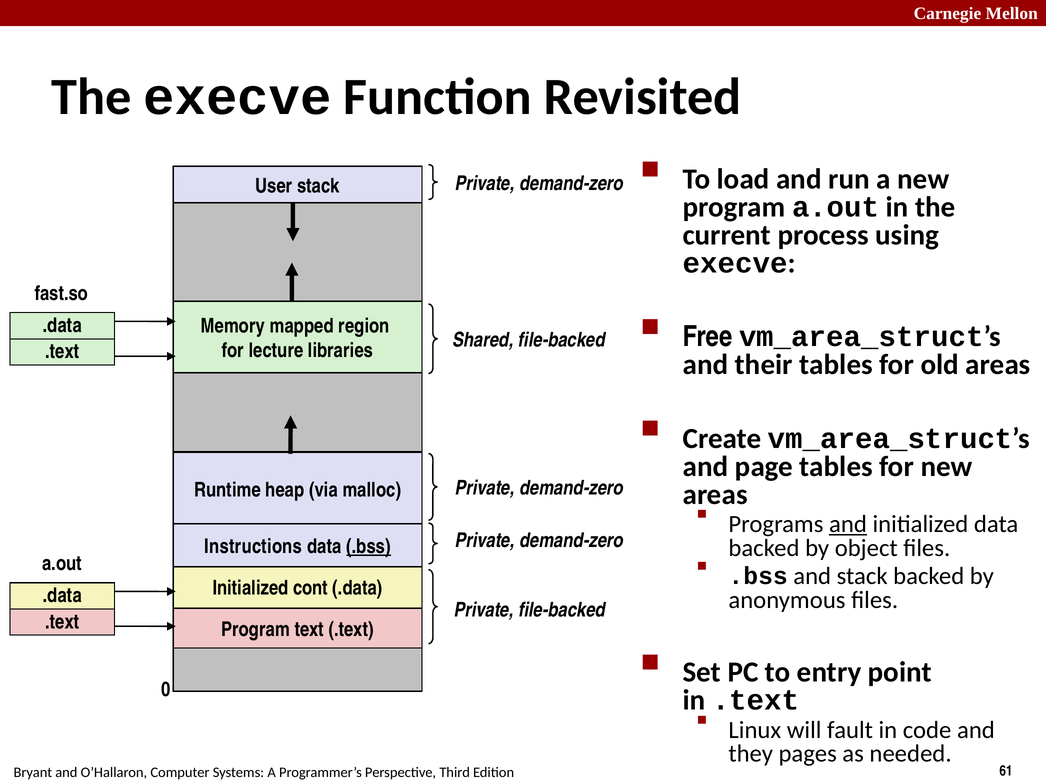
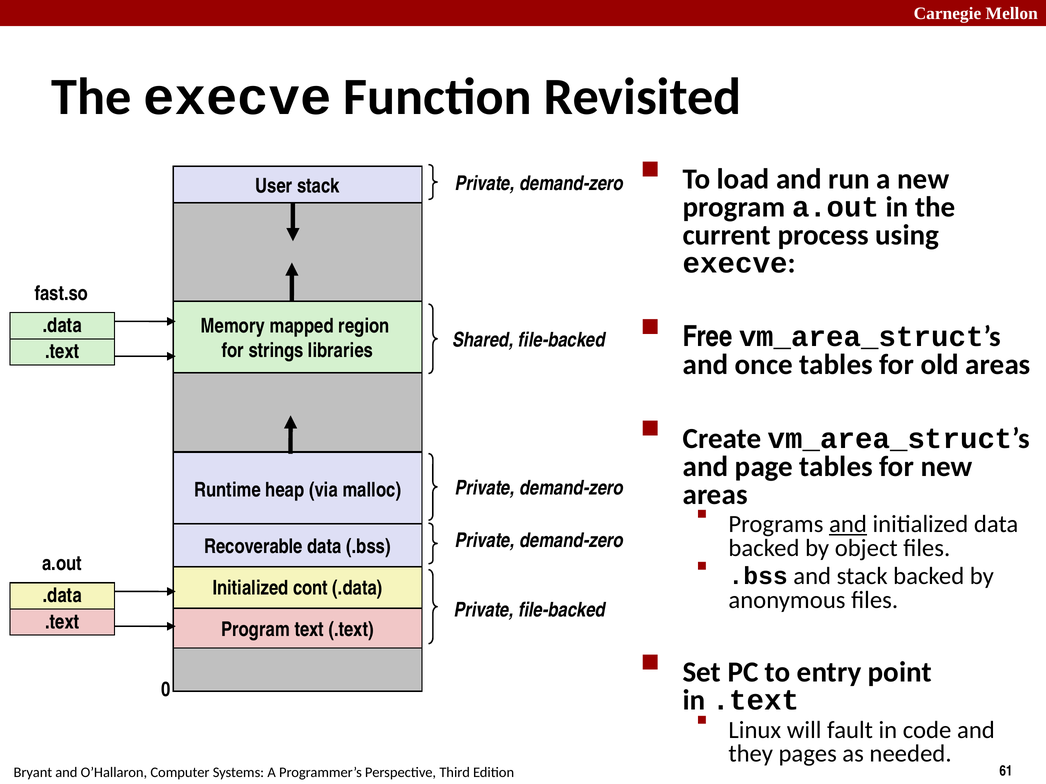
lecture: lecture -> strings (276, 351)
their: their -> once (764, 365)
Instructions: Instructions -> Recoverable (253, 547)
.bss underline: present -> none (369, 547)
